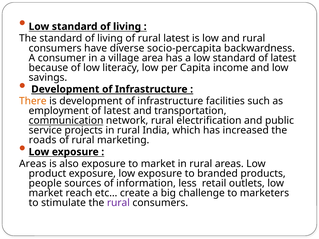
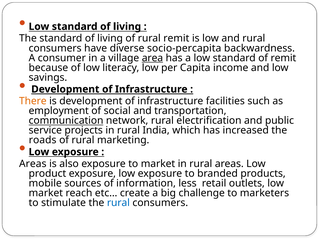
rural latest: latest -> remit (176, 38)
area underline: none -> present (152, 58)
standard of latest: latest -> remit (283, 58)
latest: latest -> social (117, 111)
people: people -> mobile (45, 183)
rural colour: purple -> blue (118, 203)
